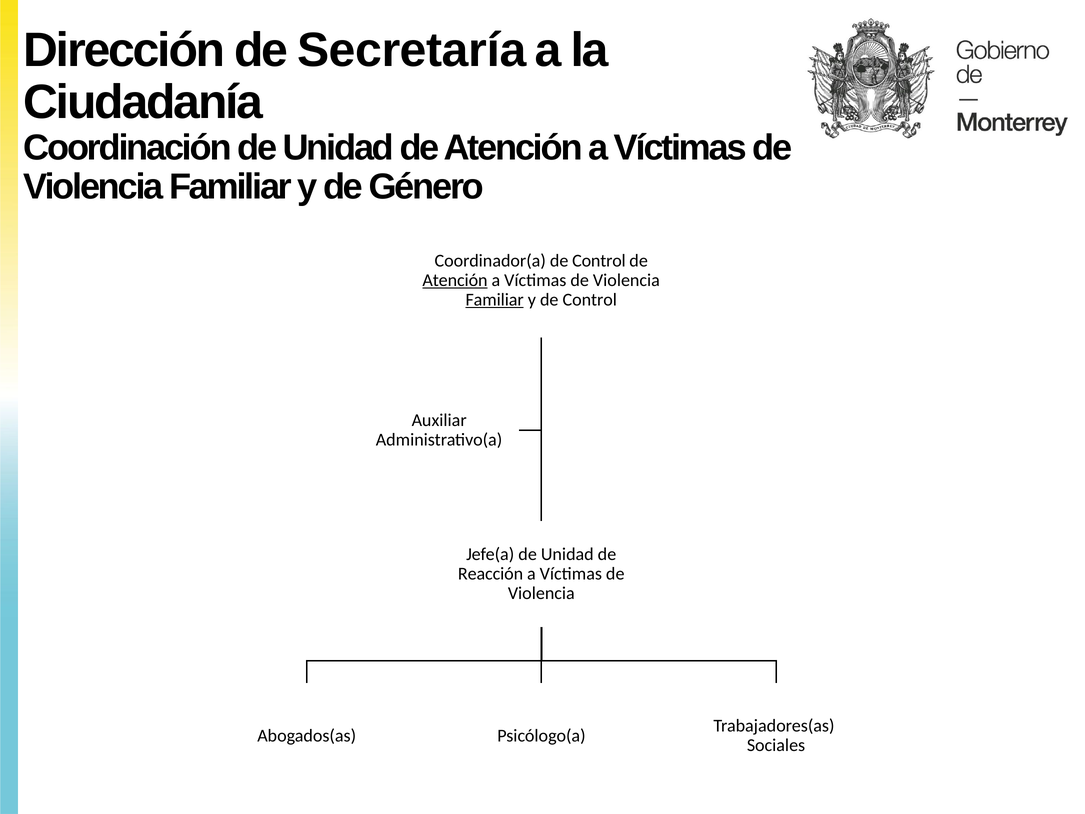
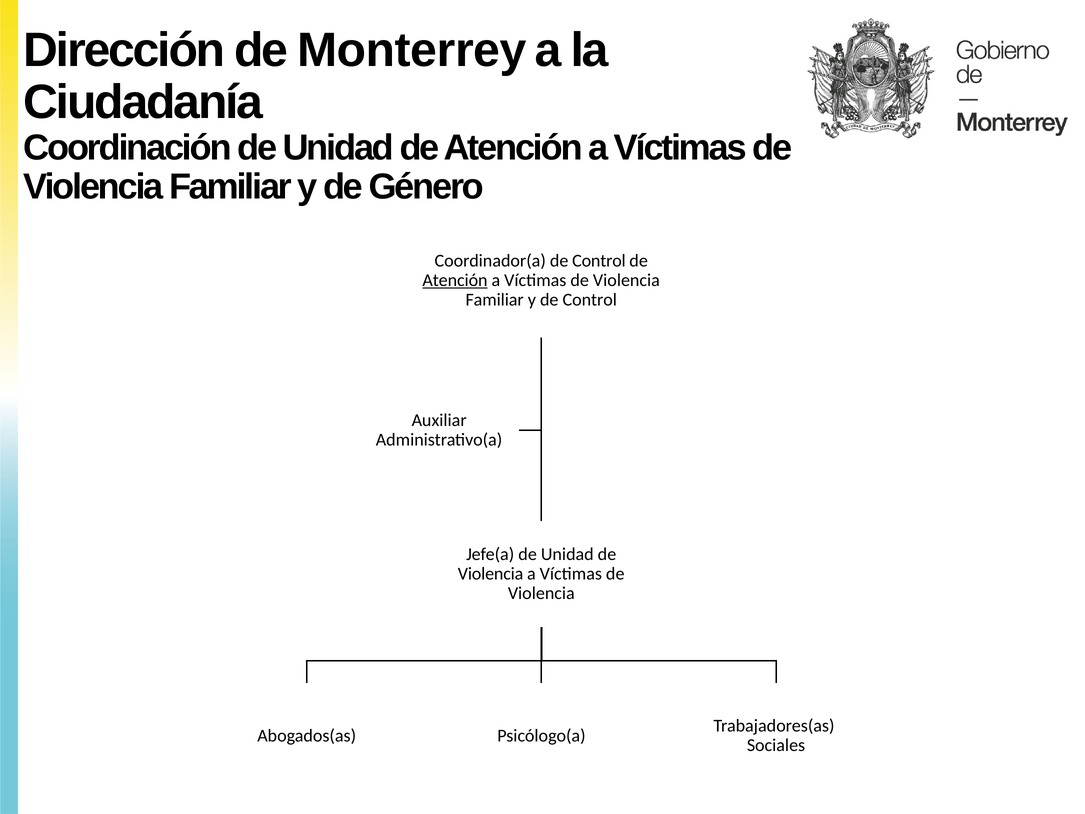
Secretaría: Secretaría -> Monterrey (412, 50)
Familiar underline: present -> none (495, 300)
Reacción: Reacción -> Violencia (491, 574)
